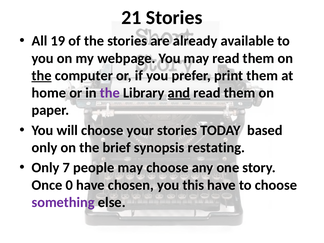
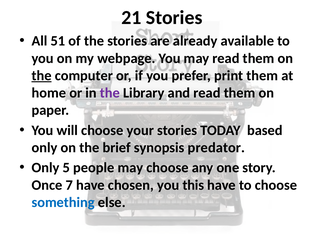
19: 19 -> 51 (58, 41)
and underline: present -> none (179, 93)
restating: restating -> predator (216, 148)
7: 7 -> 5 (66, 168)
0: 0 -> 7 (69, 185)
something colour: purple -> blue (63, 202)
